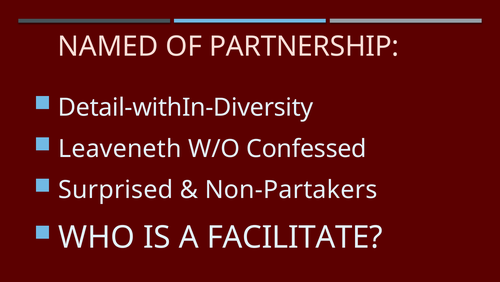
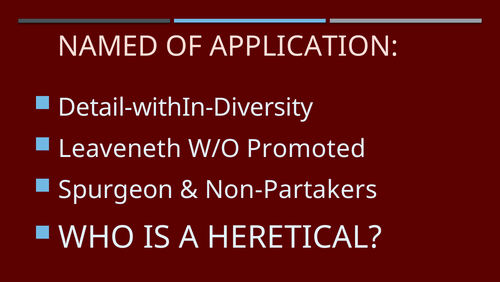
PARTNERSHIP: PARTNERSHIP -> APPLICATION (304, 46)
Confessed: Confessed -> Promoted (306, 148)
Surprised: Surprised -> Spurgeon (116, 190)
FACILITATE: FACILITATE -> HERETICAL (295, 237)
